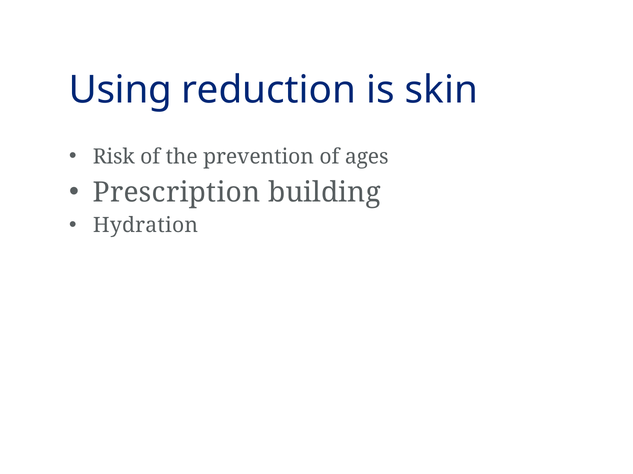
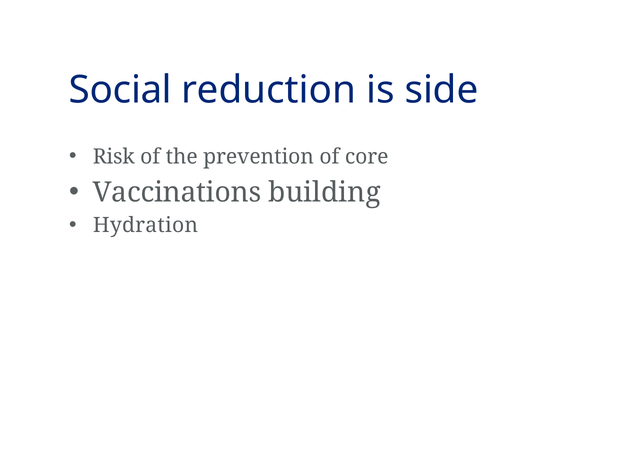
Using: Using -> Social (120, 90)
skin: skin -> side (441, 90)
ages: ages -> core (367, 157)
Prescription: Prescription -> Vaccinations (177, 193)
